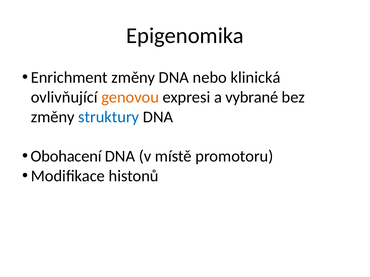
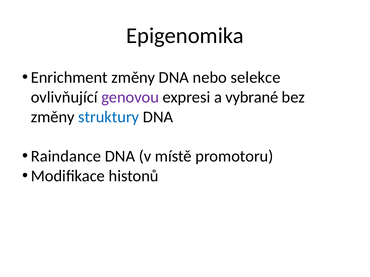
klinická: klinická -> selekce (256, 78)
genovou colour: orange -> purple (130, 97)
Obohacení: Obohacení -> Raindance (66, 157)
